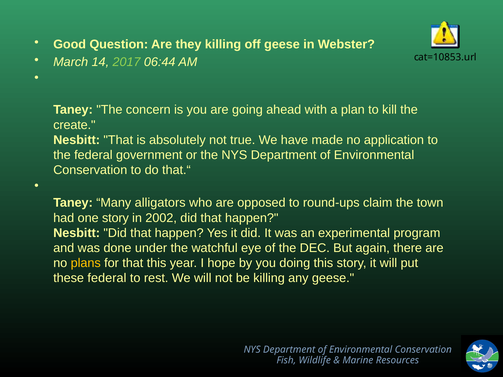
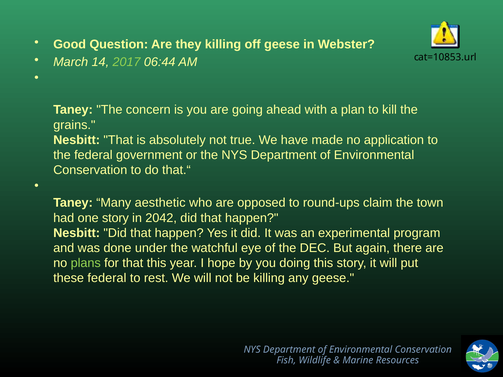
create: create -> grains (74, 125)
alligators: alligators -> aesthetic (160, 203)
2002: 2002 -> 2042 (161, 218)
plans colour: yellow -> light green (86, 263)
